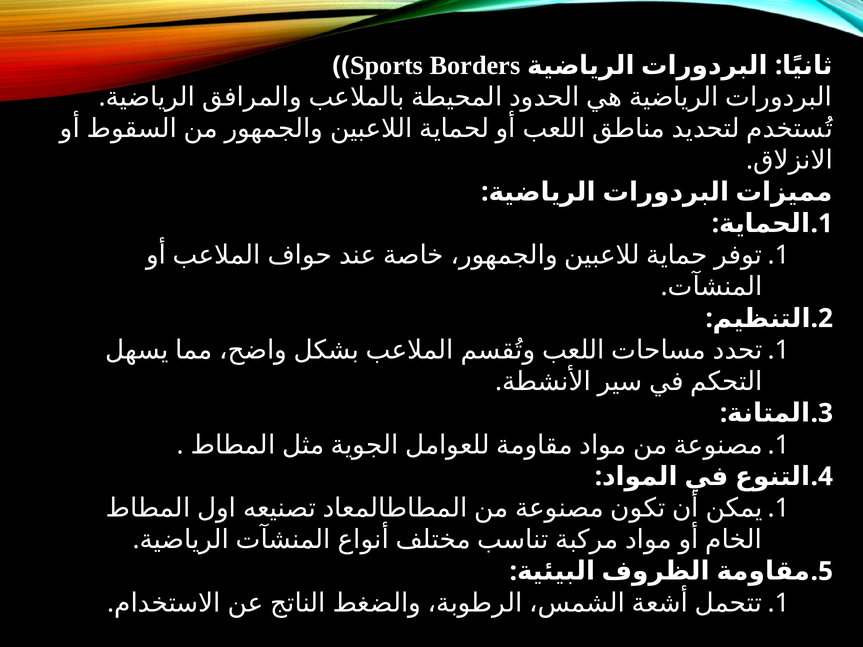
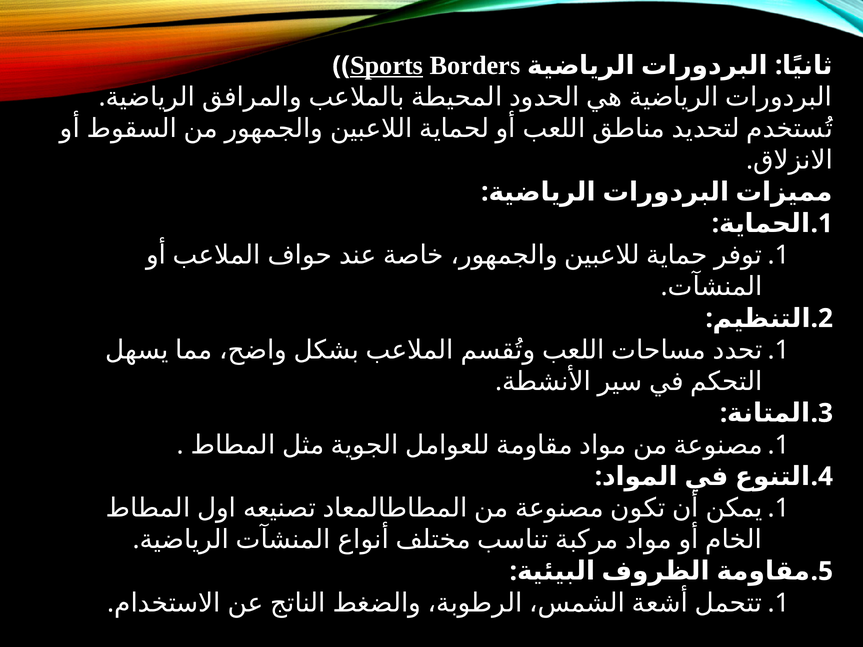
Sports underline: none -> present (387, 65)
